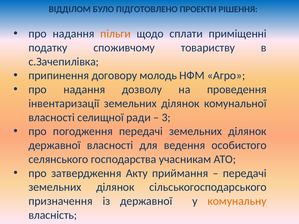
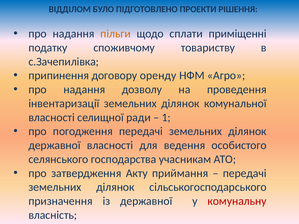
молодь: молодь -> оренду (158, 76)
3: 3 -> 1 (166, 118)
комунальну colour: orange -> red (237, 201)
